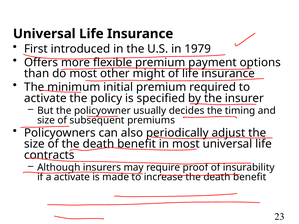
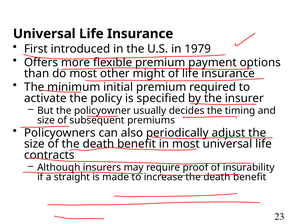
a activate: activate -> straight (72, 177)
